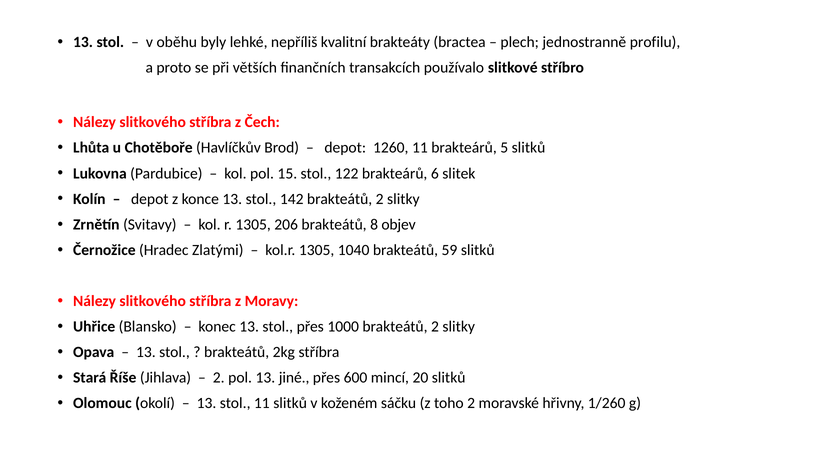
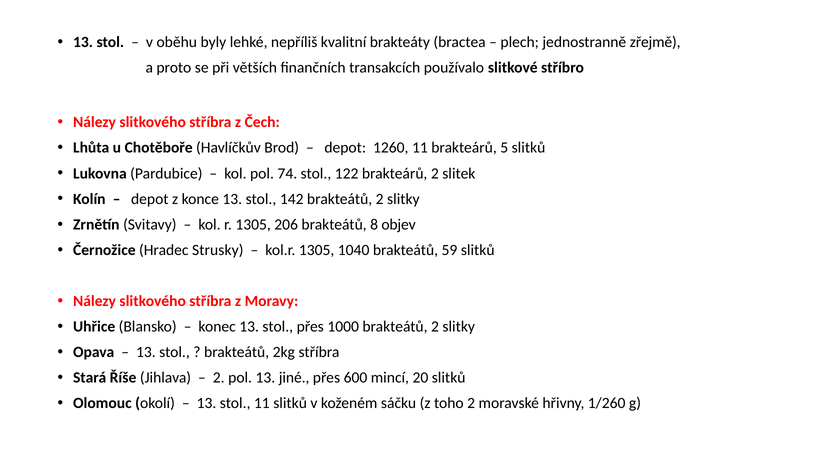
profilu: profilu -> zřejmě (655, 42)
15: 15 -> 74 (287, 173)
brakteárů 6: 6 -> 2 (435, 173)
Zlatými: Zlatými -> Strusky (218, 250)
